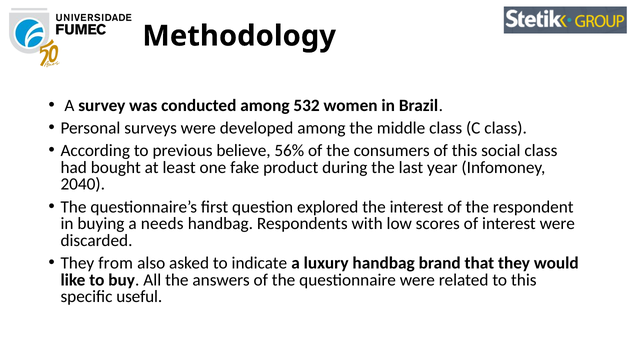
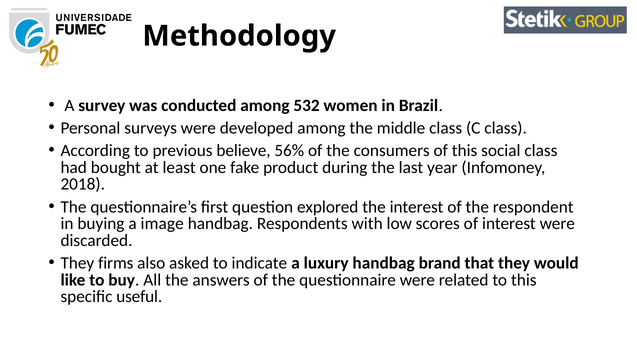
2040: 2040 -> 2018 (83, 184)
needs: needs -> image (162, 224)
from: from -> firms (116, 263)
